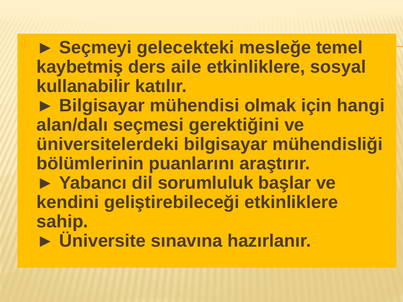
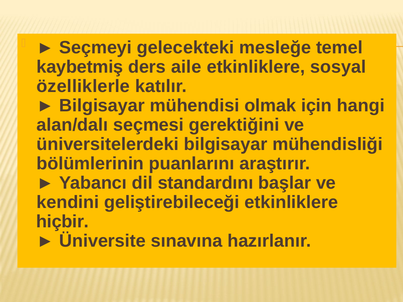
kullanabilir: kullanabilir -> özelliklerle (83, 86)
sorumluluk: sorumluluk -> standardını (206, 183)
sahip: sahip -> hiçbir (62, 222)
